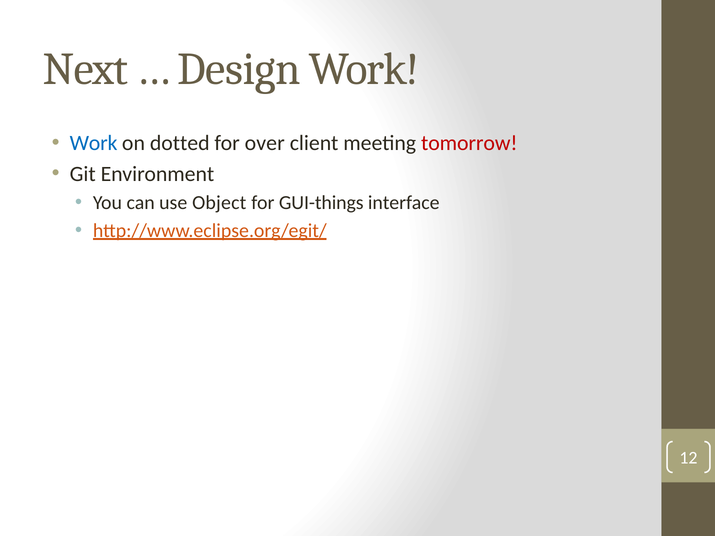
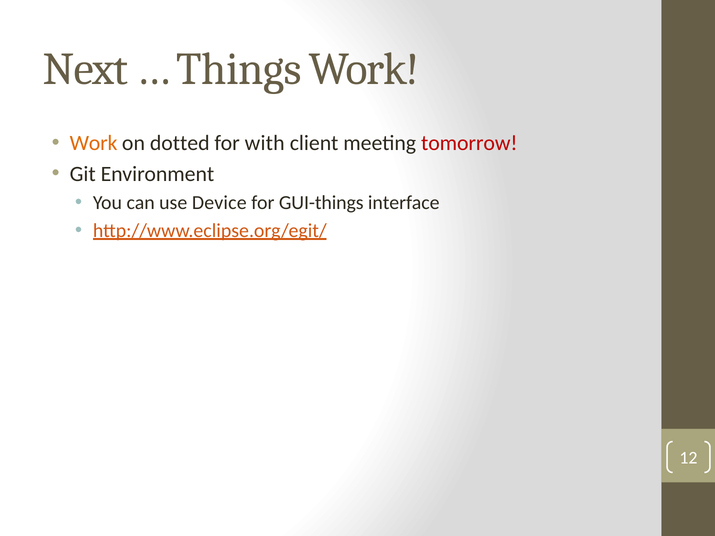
Design: Design -> Things (239, 69)
Work colour: blue -> orange (94, 143)
over: over -> with (265, 143)
Object: Object -> Device (219, 203)
